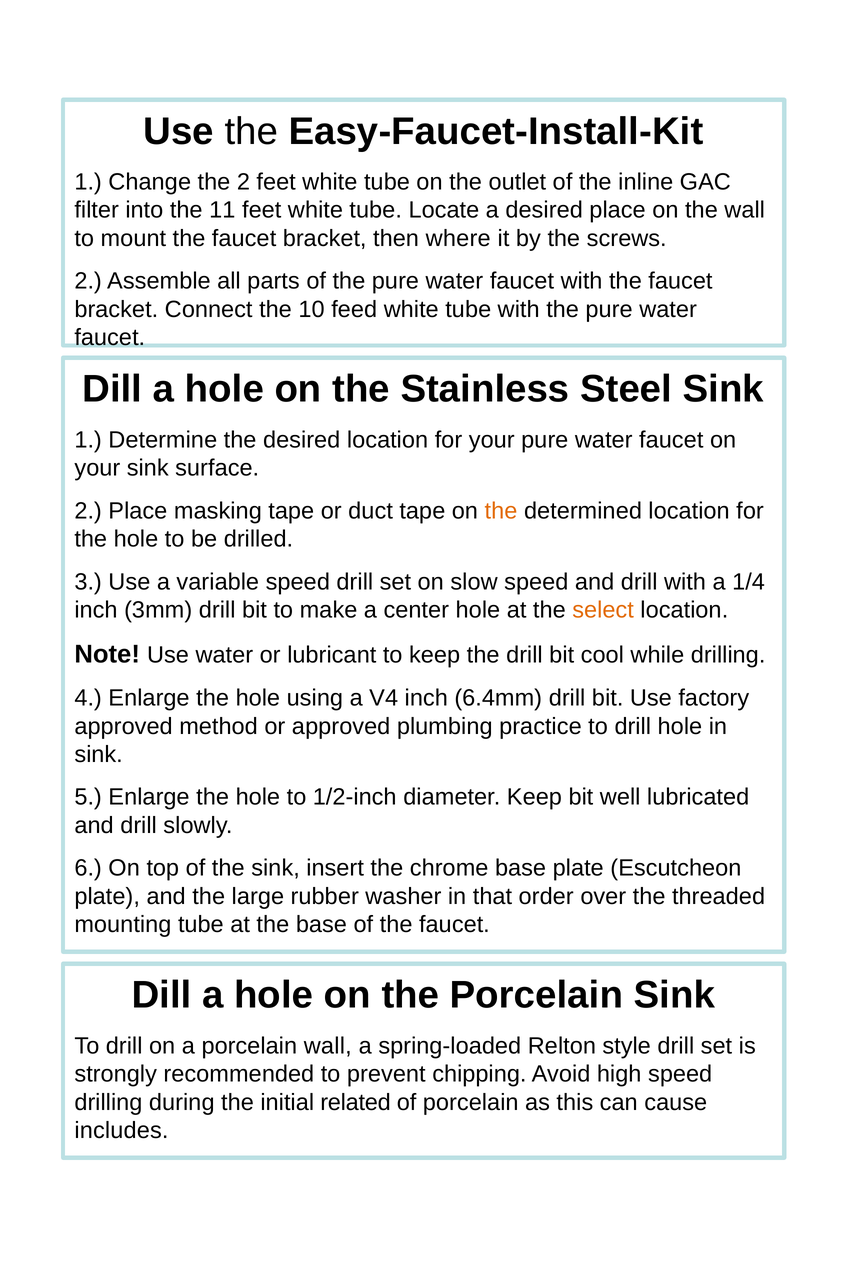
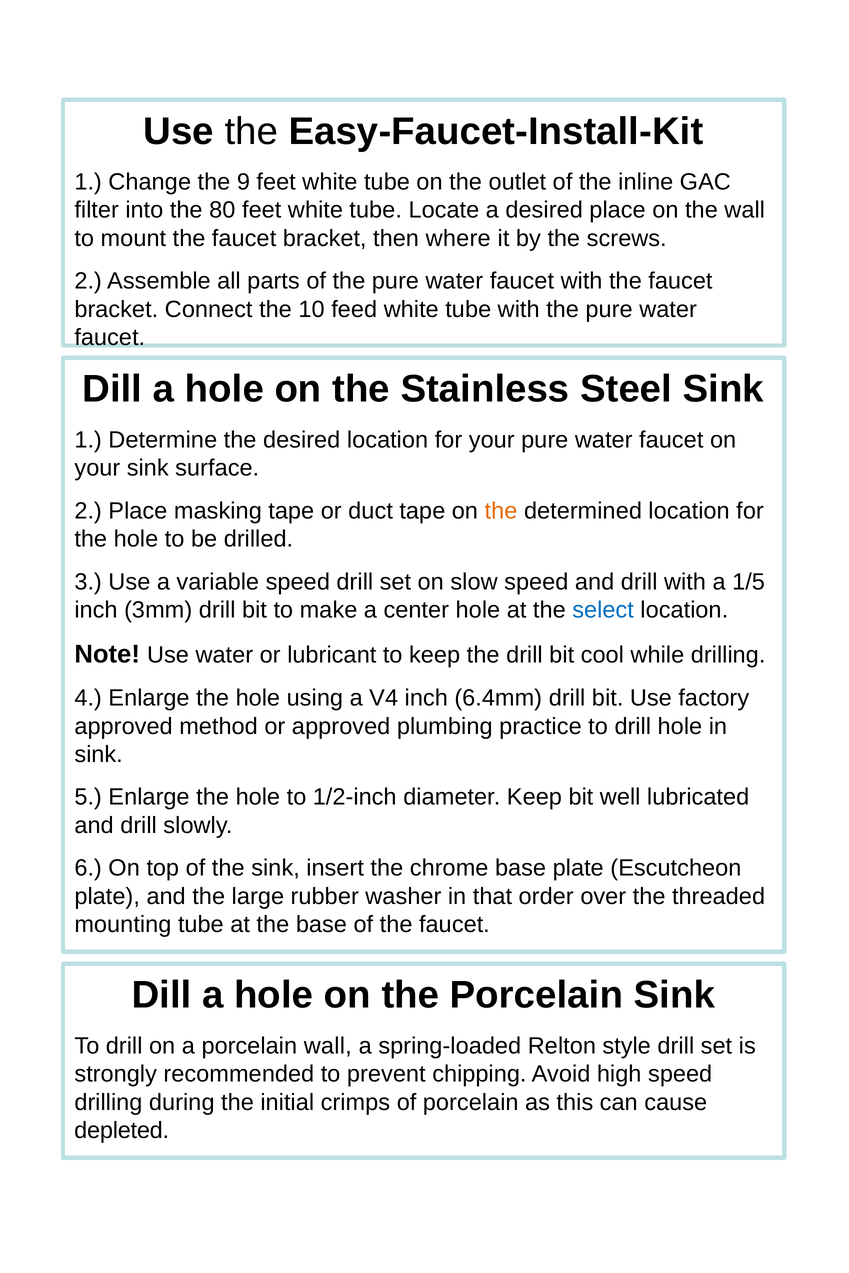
the 2: 2 -> 9 (243, 182)
11: 11 -> 80 (222, 210)
1/4: 1/4 -> 1/5 (749, 582)
select colour: orange -> blue (603, 610)
related: related -> crimps (355, 1103)
includes: includes -> depleted (122, 1131)
